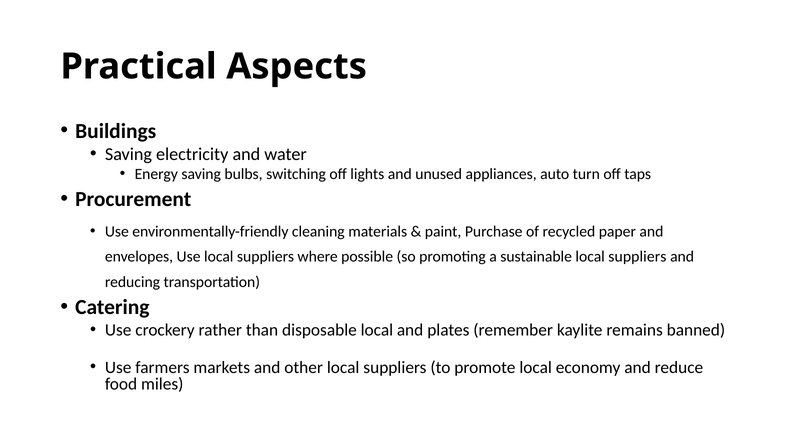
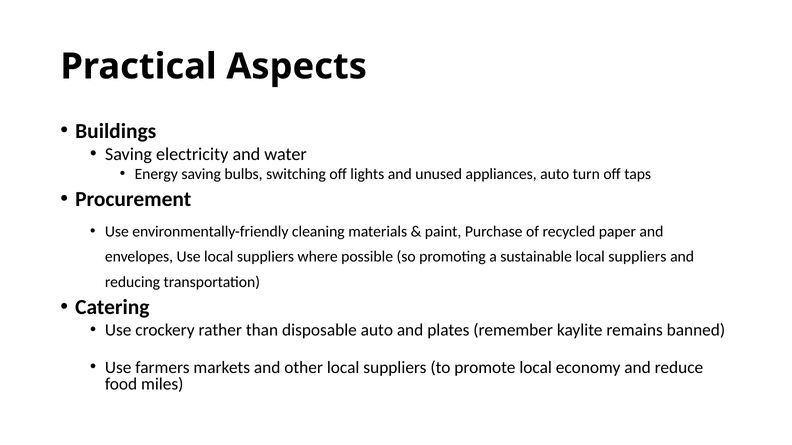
disposable local: local -> auto (377, 330)
